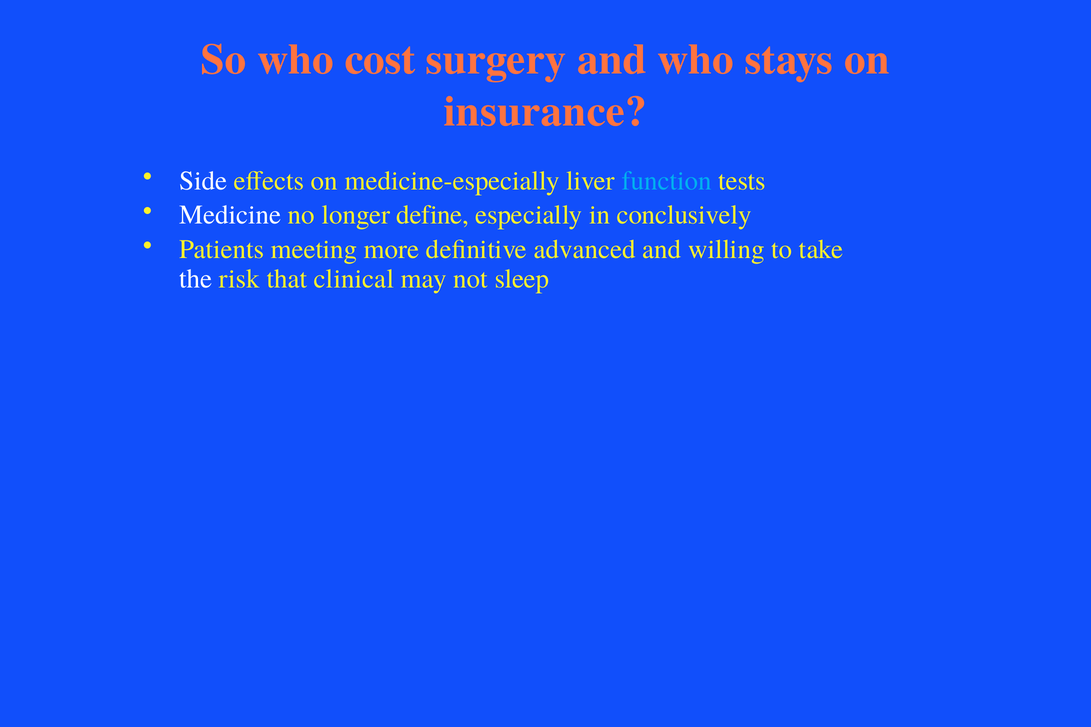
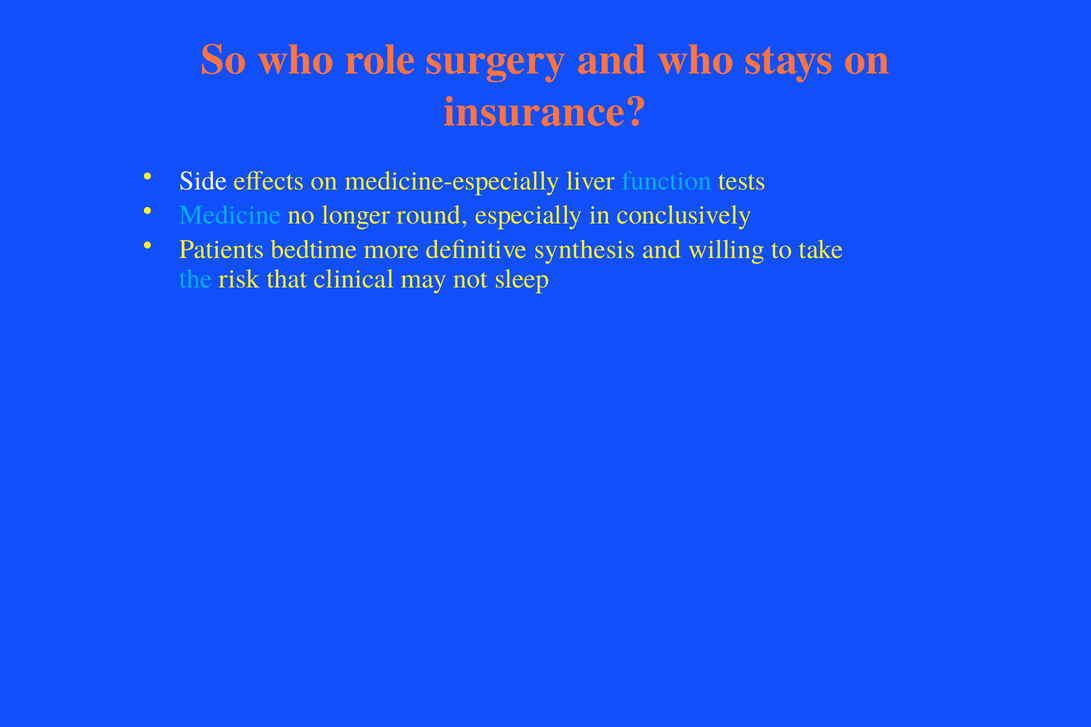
cost: cost -> role (380, 60)
Medicine colour: white -> light blue (230, 215)
define: define -> round (432, 215)
meeting: meeting -> bedtime (314, 250)
advanced: advanced -> synthesis (585, 250)
the colour: white -> light blue (196, 279)
